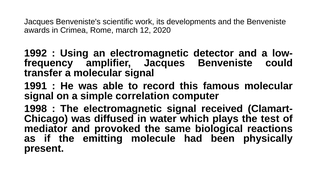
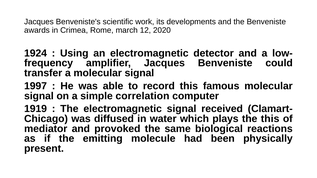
1992: 1992 -> 1924 (36, 53)
1991: 1991 -> 1997 (36, 86)
1998: 1998 -> 1919 (36, 109)
the test: test -> this (270, 119)
